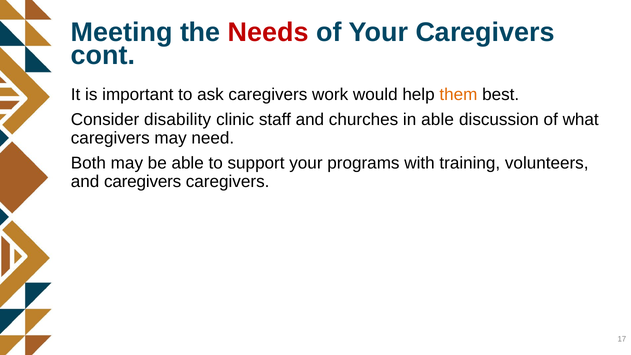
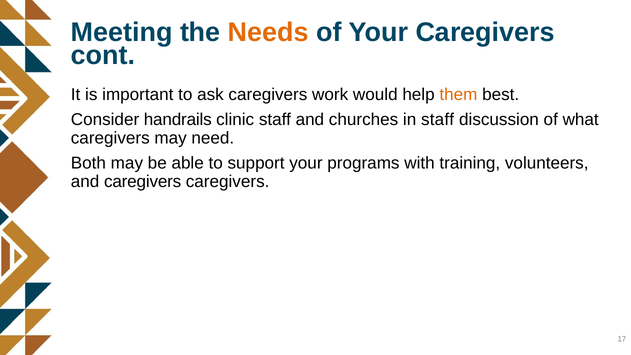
Needs colour: red -> orange (268, 32)
disability: disability -> handrails (178, 120)
in able: able -> staff (438, 120)
